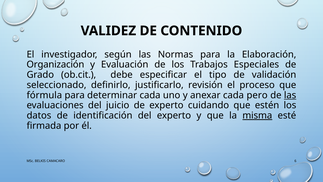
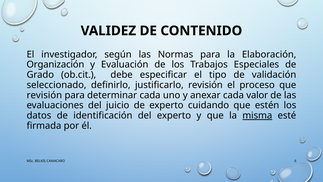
fórmula: fórmula -> revisión (44, 95)
pero: pero -> valor (257, 95)
las underline: present -> none (290, 95)
